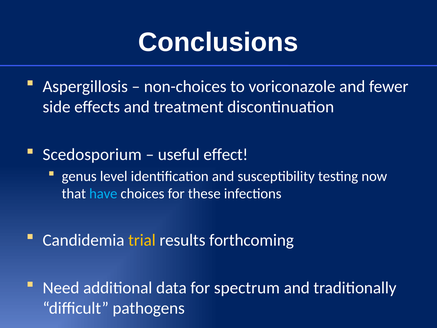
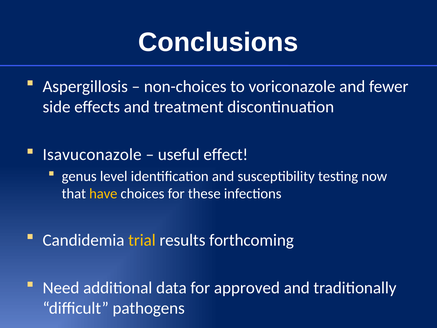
Scedosporium: Scedosporium -> Isavuconazole (92, 154)
have colour: light blue -> yellow (103, 194)
spectrum: spectrum -> approved (247, 288)
